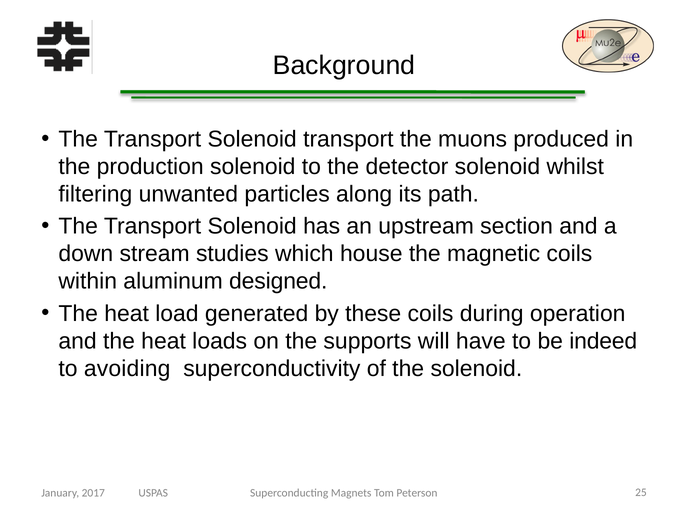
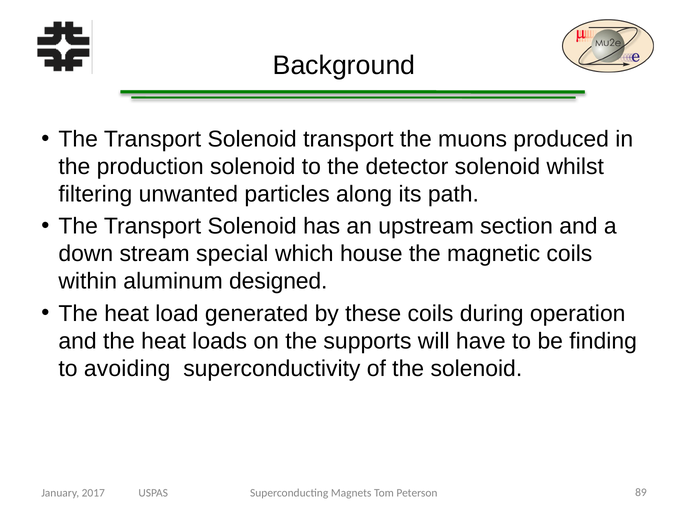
studies: studies -> special (232, 254)
indeed: indeed -> finding (603, 341)
25: 25 -> 89 (641, 493)
